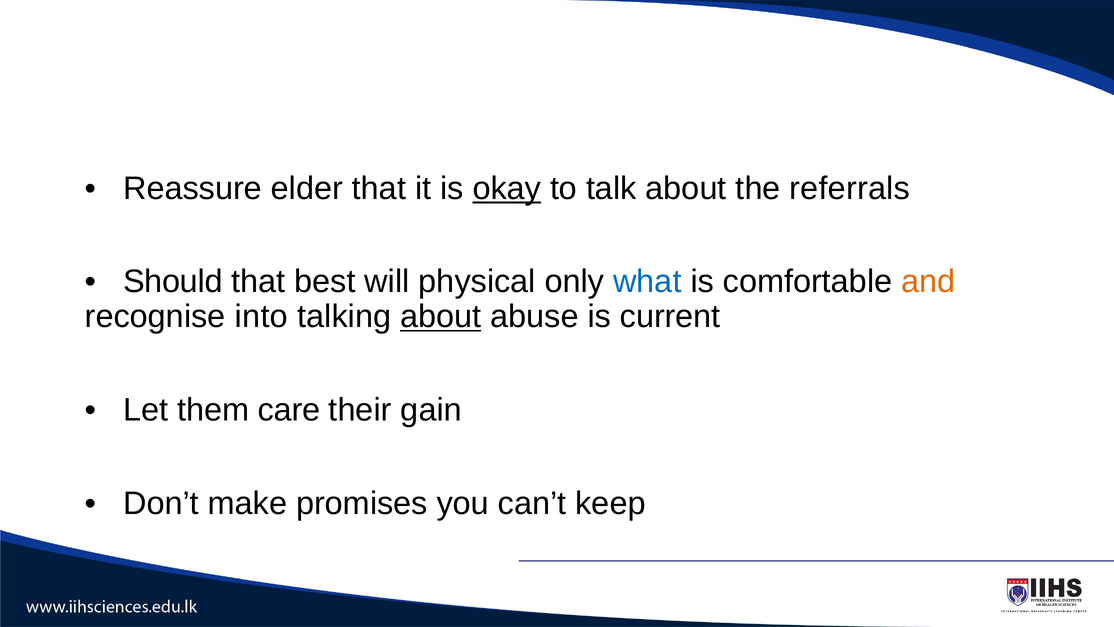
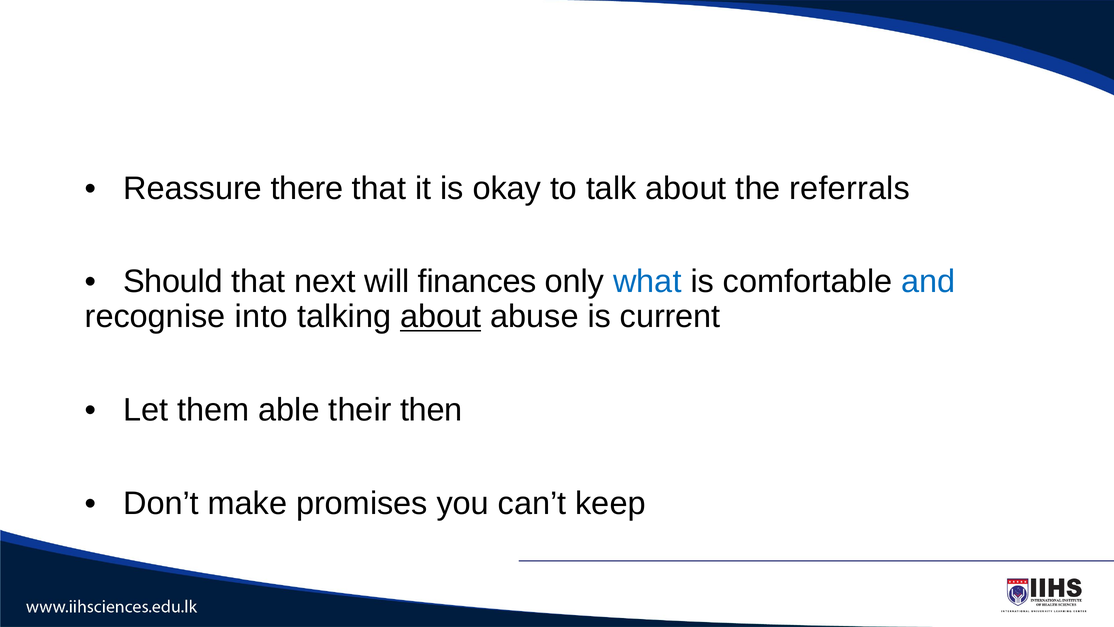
elder: elder -> there (307, 188)
okay underline: present -> none (507, 188)
best: best -> next (325, 282)
physical: physical -> finances (477, 282)
and colour: orange -> blue (928, 282)
care: care -> able (289, 410)
gain: gain -> then (431, 410)
